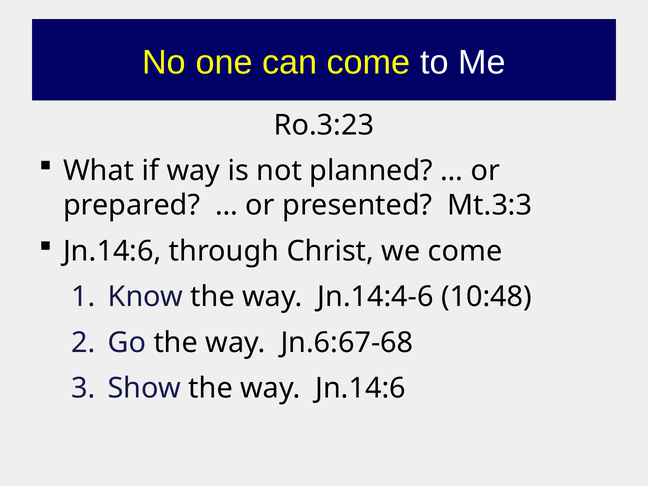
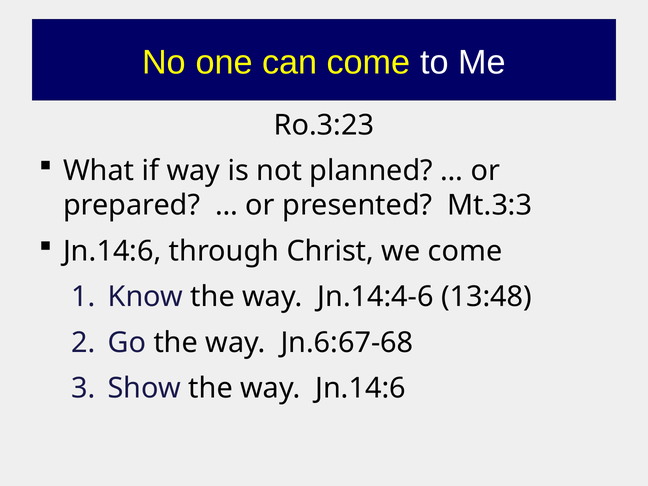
10:48: 10:48 -> 13:48 (487, 297)
